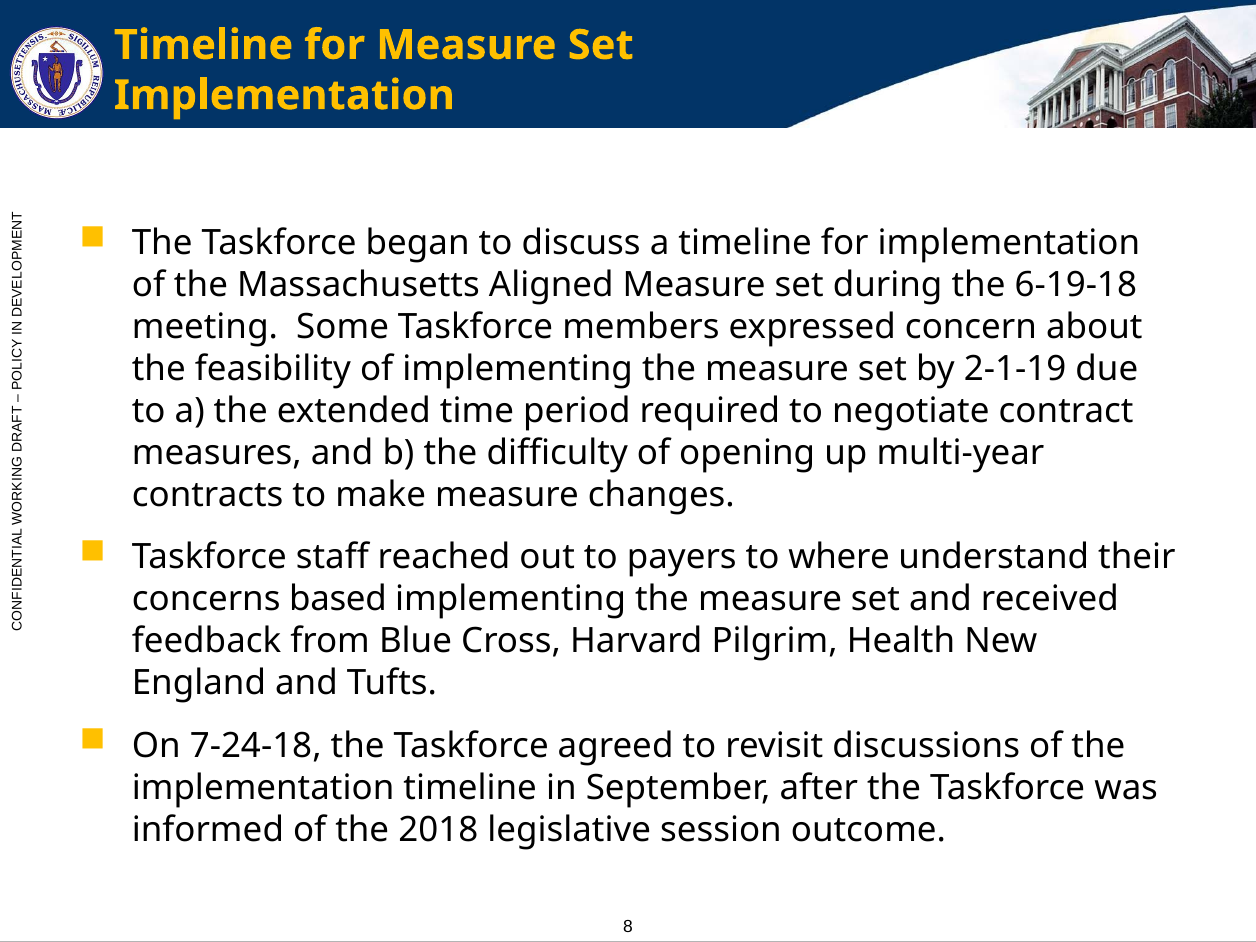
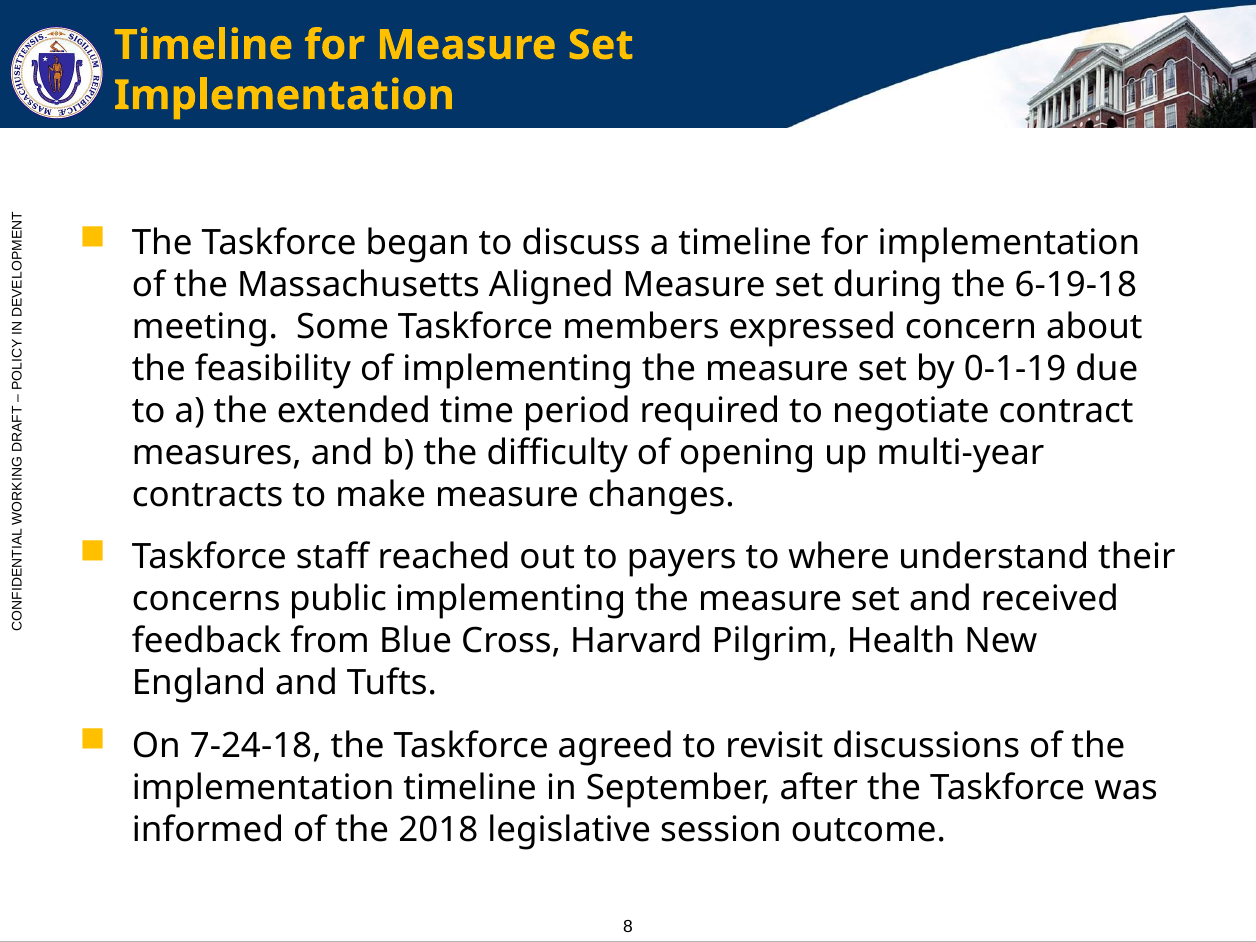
2-1-19: 2-1-19 -> 0-1-19 (1015, 369)
based: based -> public (338, 599)
